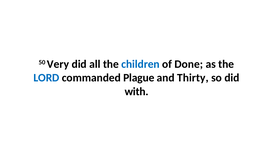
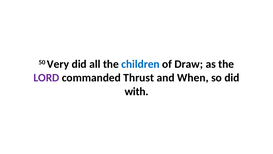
Done: Done -> Draw (189, 64)
LORD colour: blue -> purple (46, 78)
Plague: Plague -> Thrust (139, 78)
Thirty: Thirty -> When (193, 78)
